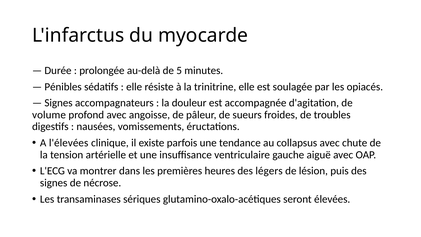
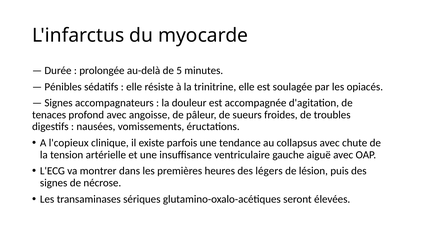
volume: volume -> tenaces (49, 115)
l'élevées: l'élevées -> l'copieux (69, 143)
